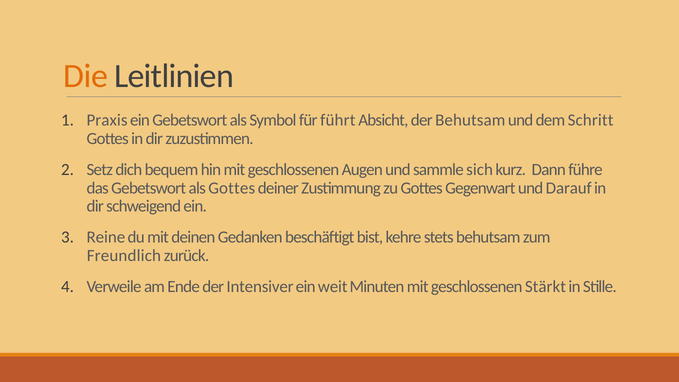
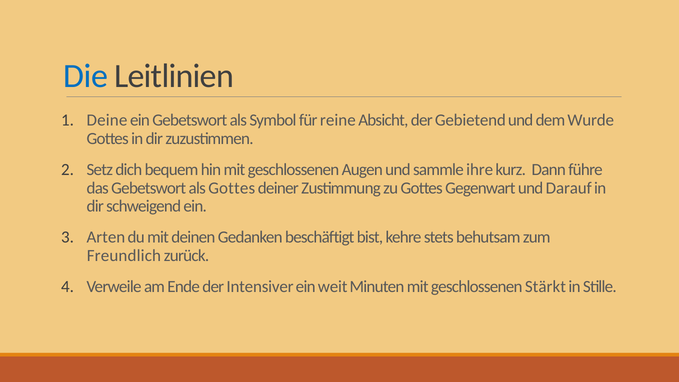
Die colour: orange -> blue (86, 76)
Praxis: Praxis -> Deine (107, 120)
führt: führt -> reine (338, 120)
der Behutsam: Behutsam -> Gebietend (470, 120)
Schritt: Schritt -> Wurde (591, 120)
sich: sich -> ihre (480, 170)
Reine: Reine -> Arten (106, 237)
